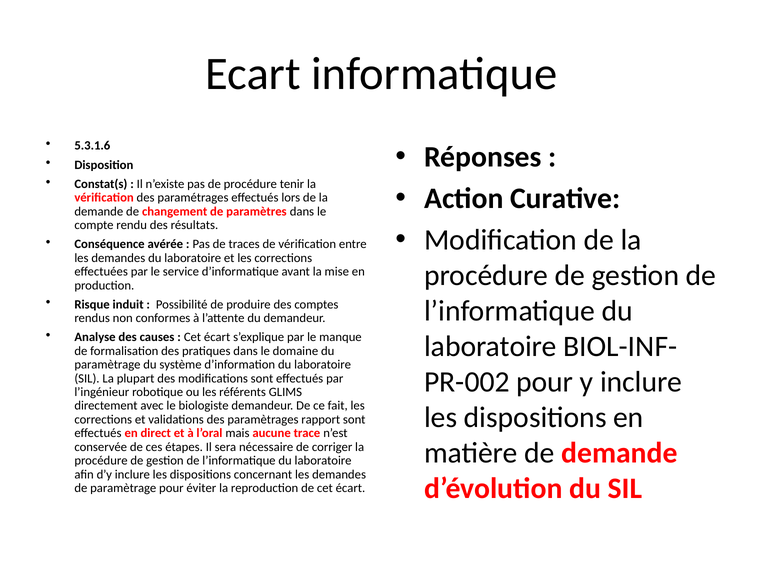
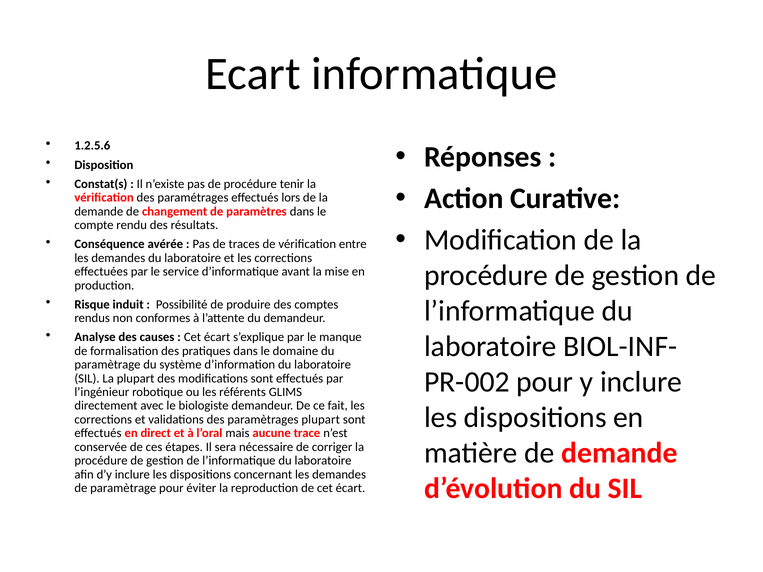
5.3.1.6: 5.3.1.6 -> 1.2.5.6 (92, 146)
paramètrages rapport: rapport -> plupart (321, 420)
